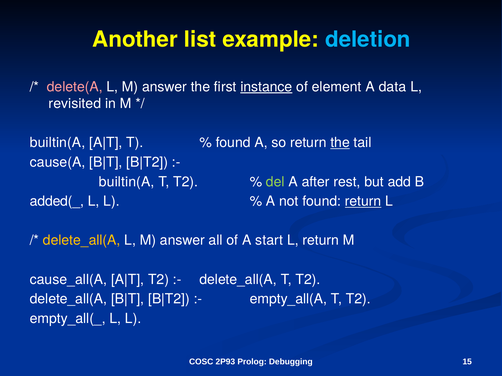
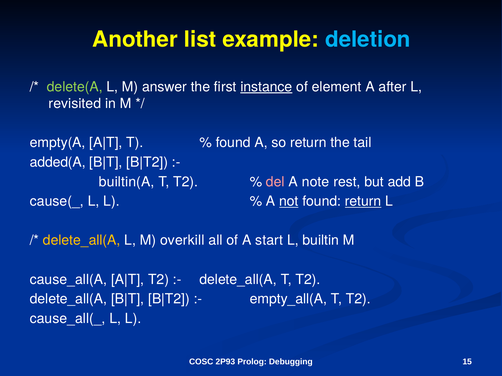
delete(A colour: pink -> light green (75, 87)
data: data -> after (393, 87)
builtin(A: builtin(A -> empty(A (58, 143)
the underline: present -> none (340, 143)
cause(A: cause(A -> added(A (58, 162)
del colour: light green -> pink (275, 182)
after: after -> note (316, 182)
added(_: added(_ -> cause(_ (57, 201)
not underline: none -> present (289, 201)
answer: answer -> overkill (182, 241)
L return: return -> builtin (321, 241)
empty_all(_: empty_all(_ -> cause_all(_ (68, 319)
